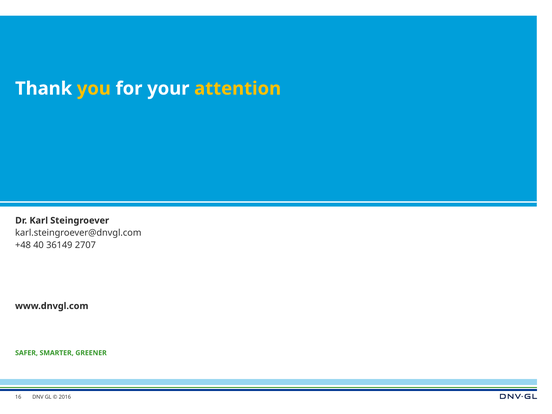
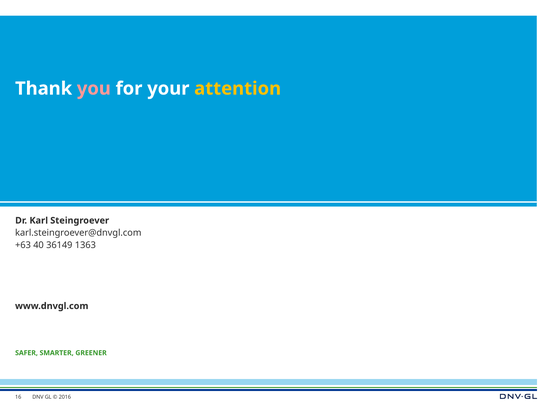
you colour: yellow -> pink (94, 89)
+48: +48 -> +63 (23, 245)
2707: 2707 -> 1363 (85, 245)
